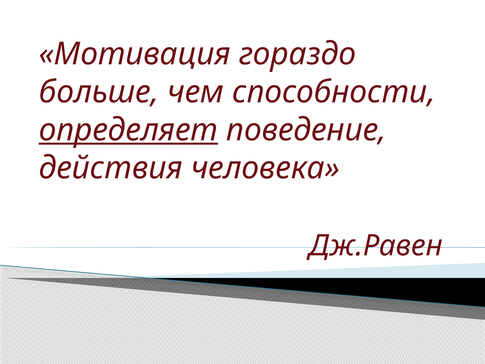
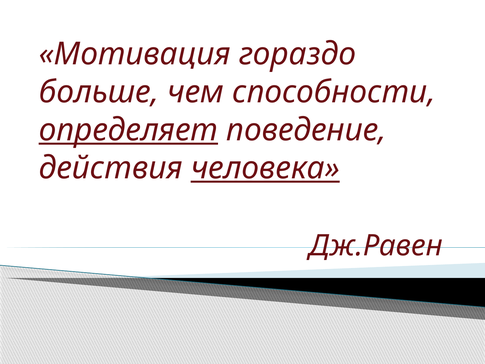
человека underline: none -> present (265, 168)
